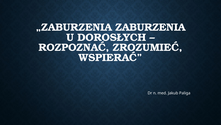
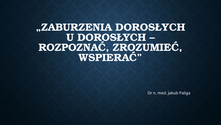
„ZABURZENIA ZABURZENIA: ZABURZENIA -> DOROSŁYCH (150, 27)
